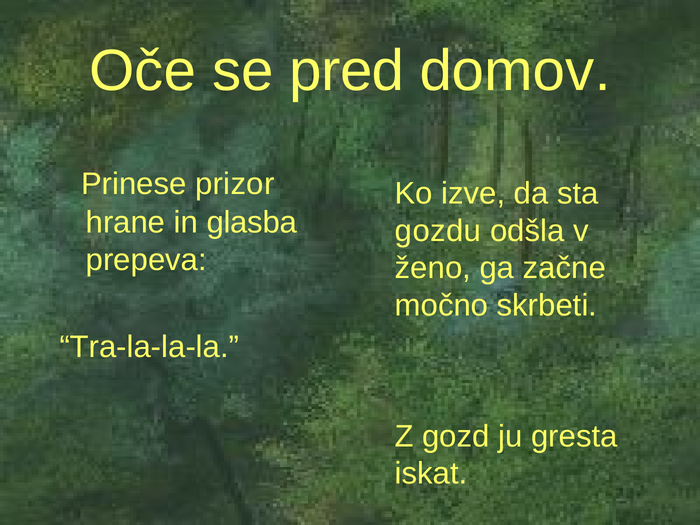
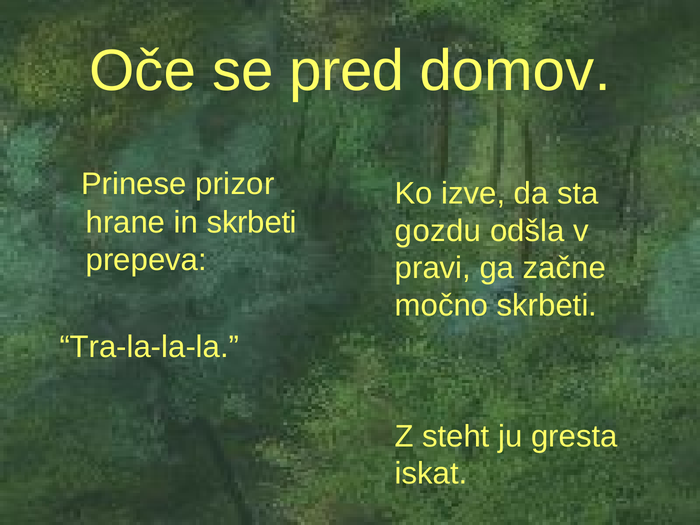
in glasba: glasba -> skrbeti (252, 223)
ženo: ženo -> pravi (433, 268)
gozd: gozd -> steht (456, 436)
